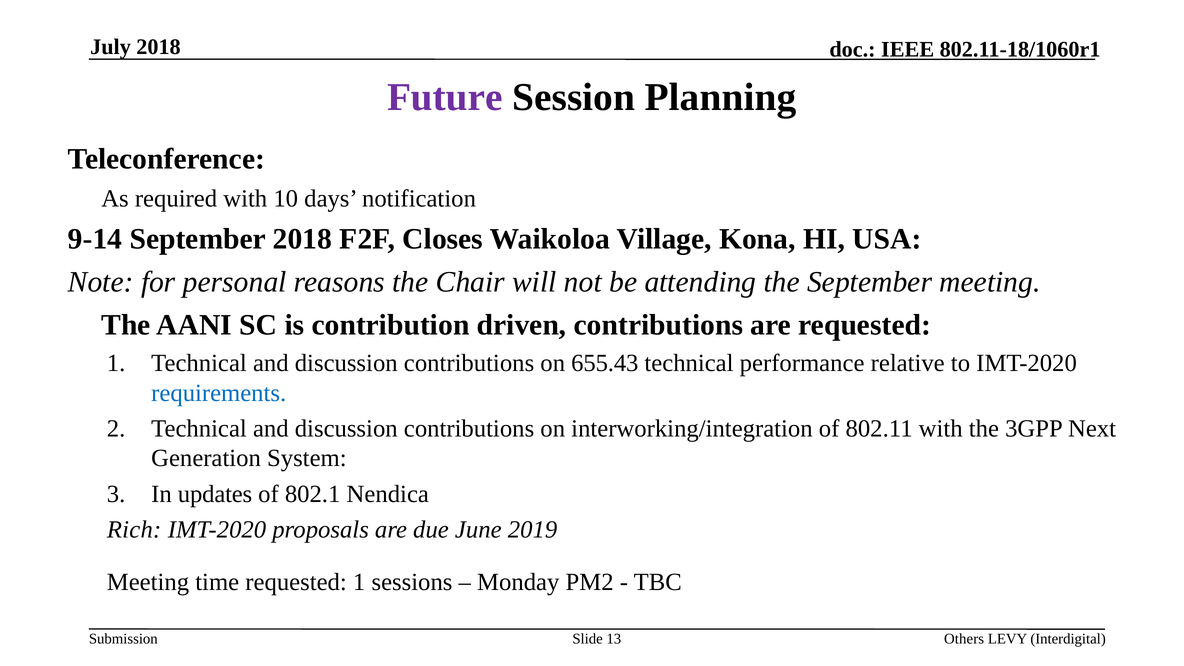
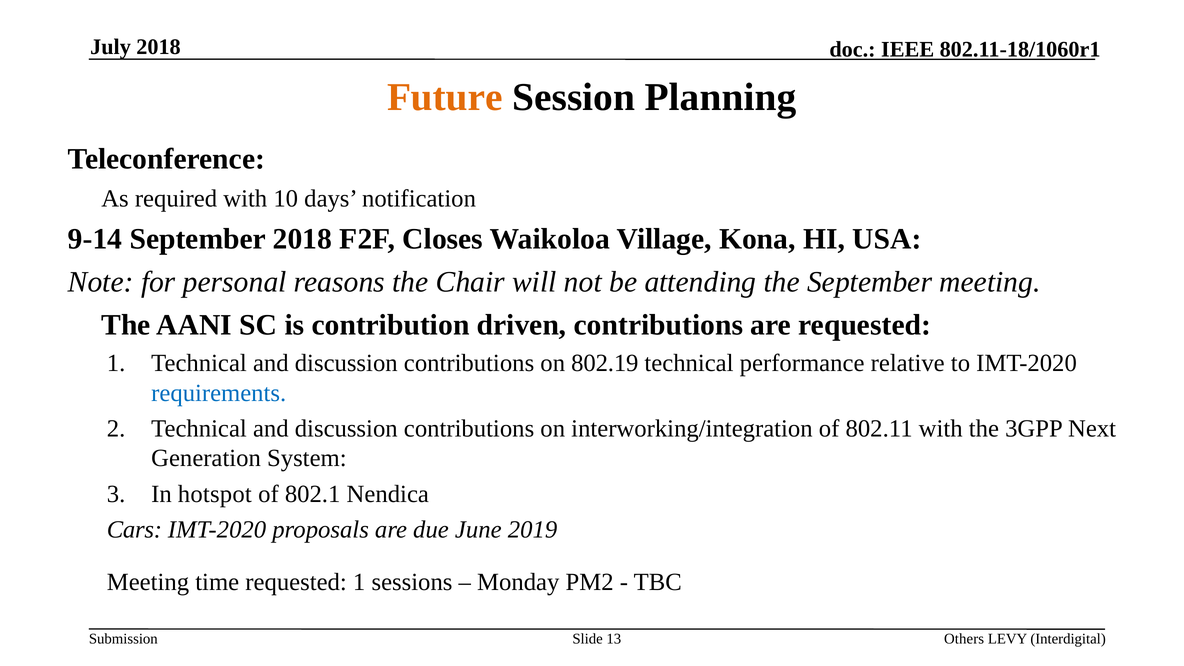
Future colour: purple -> orange (445, 97)
655.43: 655.43 -> 802.19 (605, 363)
updates: updates -> hotspot (215, 494)
Rich: Rich -> Cars (134, 530)
